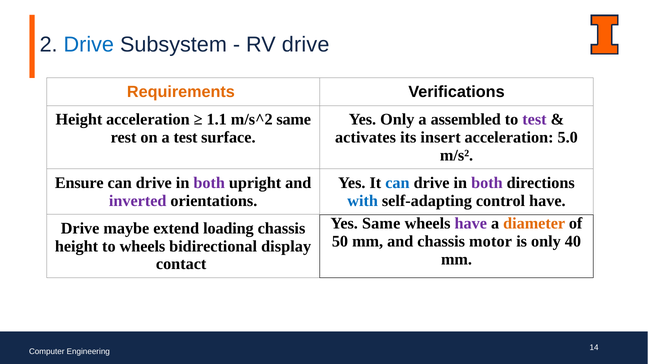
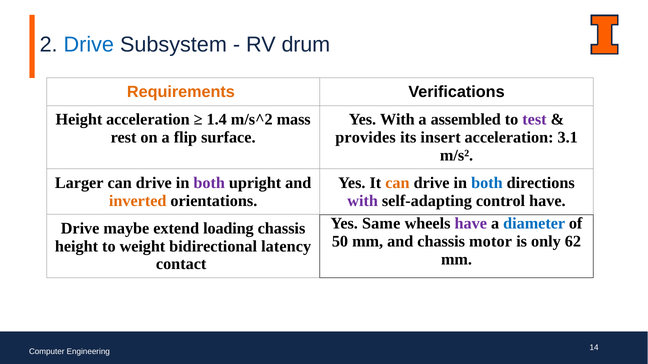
RV drive: drive -> drum (306, 45)
1.1: 1.1 -> 1.4 (217, 120)
m/s^2 same: same -> mass (294, 120)
Yes Only: Only -> With (397, 120)
a test: test -> flip (185, 138)
activates: activates -> provides (366, 138)
5.0: 5.0 -> 3.1 (568, 138)
Ensure: Ensure -> Larger (79, 183)
can colour: blue -> orange (397, 183)
both colour: purple -> blue (487, 183)
inverted colour: purple -> orange (138, 201)
with colour: blue -> purple (363, 201)
diameter colour: orange -> blue (534, 224)
40: 40 -> 62 (573, 242)
to wheels: wheels -> weight (142, 247)
display: display -> latency (286, 247)
